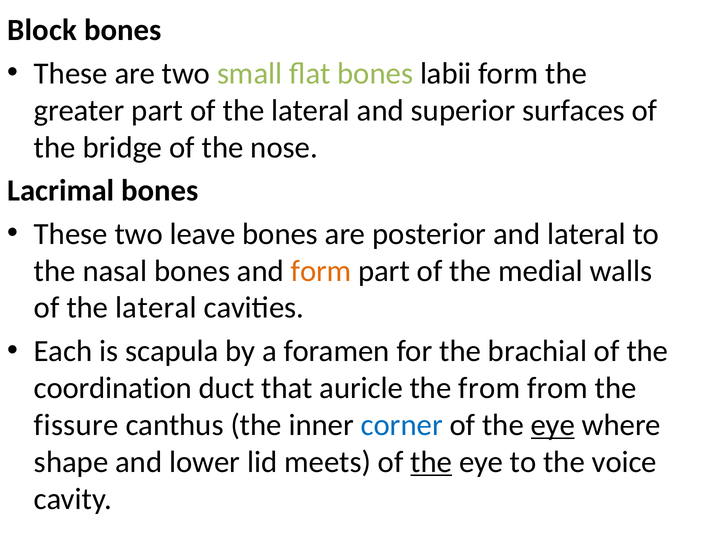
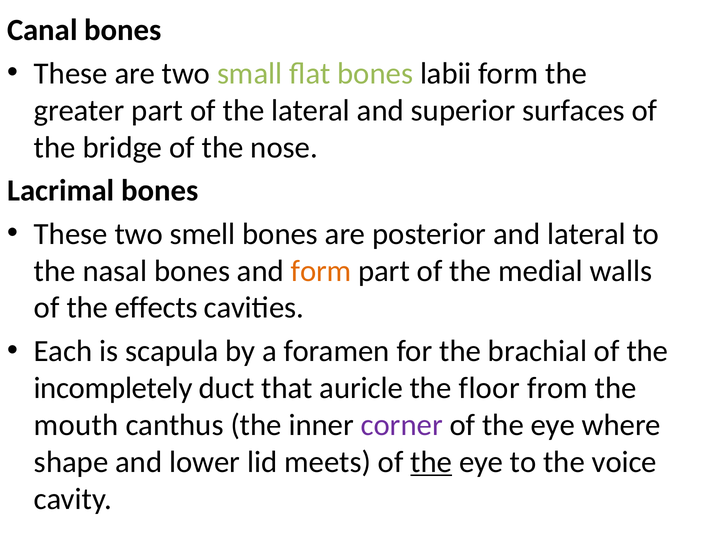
Block: Block -> Canal (42, 30)
leave: leave -> smell (203, 234)
lateral: lateral -> effects (156, 308)
coordination: coordination -> incompletely (113, 388)
the from: from -> floor (489, 388)
fissure: fissure -> mouth (76, 425)
corner colour: blue -> purple (402, 425)
eye underline: present -> none (553, 425)
